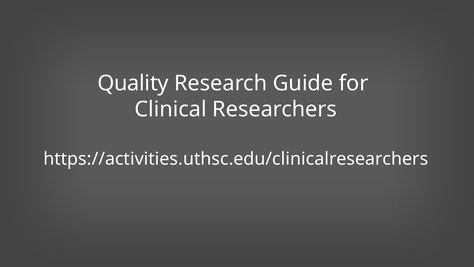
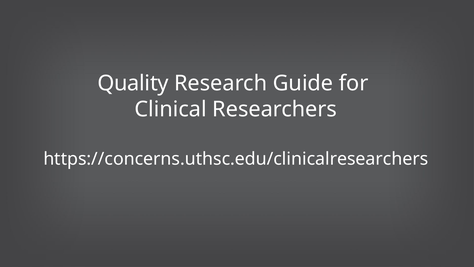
https://activities.uthsc.edu/clinicalresearchers: https://activities.uthsc.edu/clinicalresearchers -> https://concerns.uthsc.edu/clinicalresearchers (236, 159)
